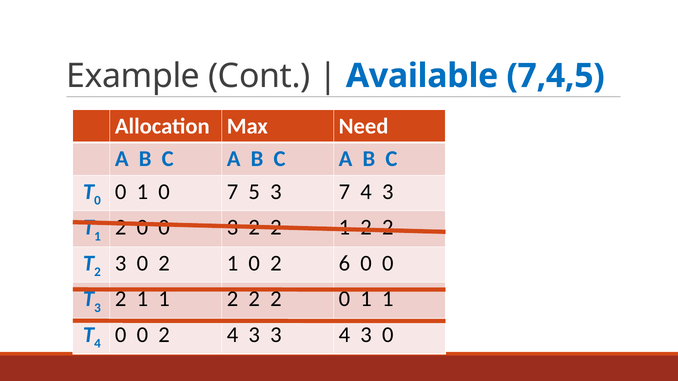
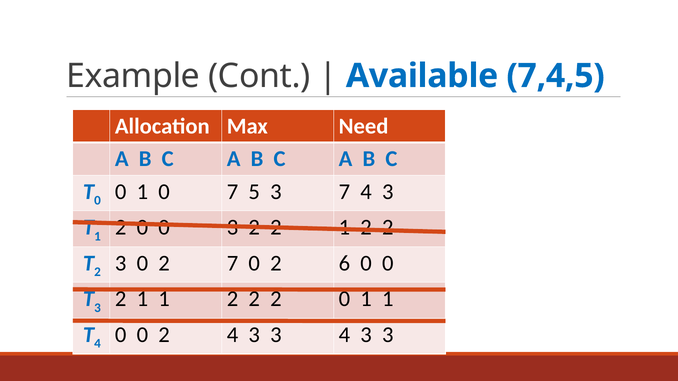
0 2 1: 1 -> 7 (233, 264)
3 4 3 0: 0 -> 3 (388, 335)
